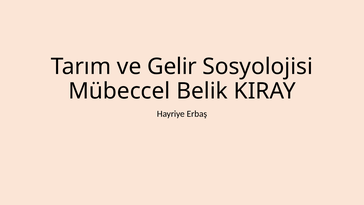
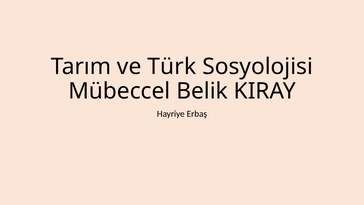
Gelir: Gelir -> Türk (172, 66)
